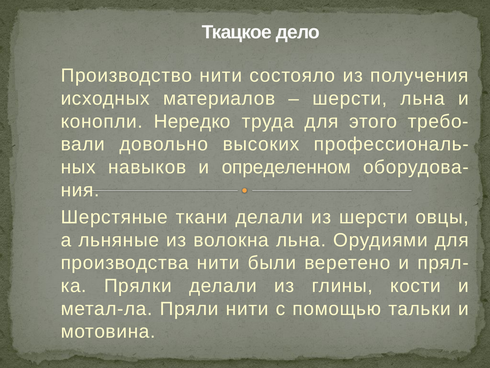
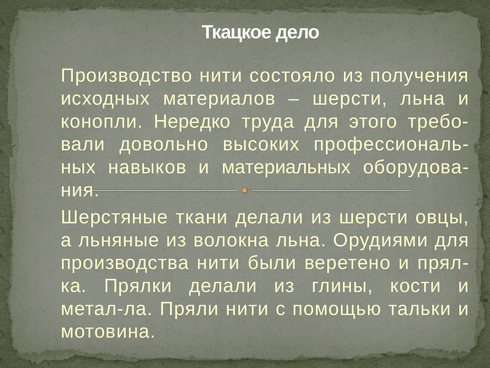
определенном: определенном -> материальных (286, 167)
